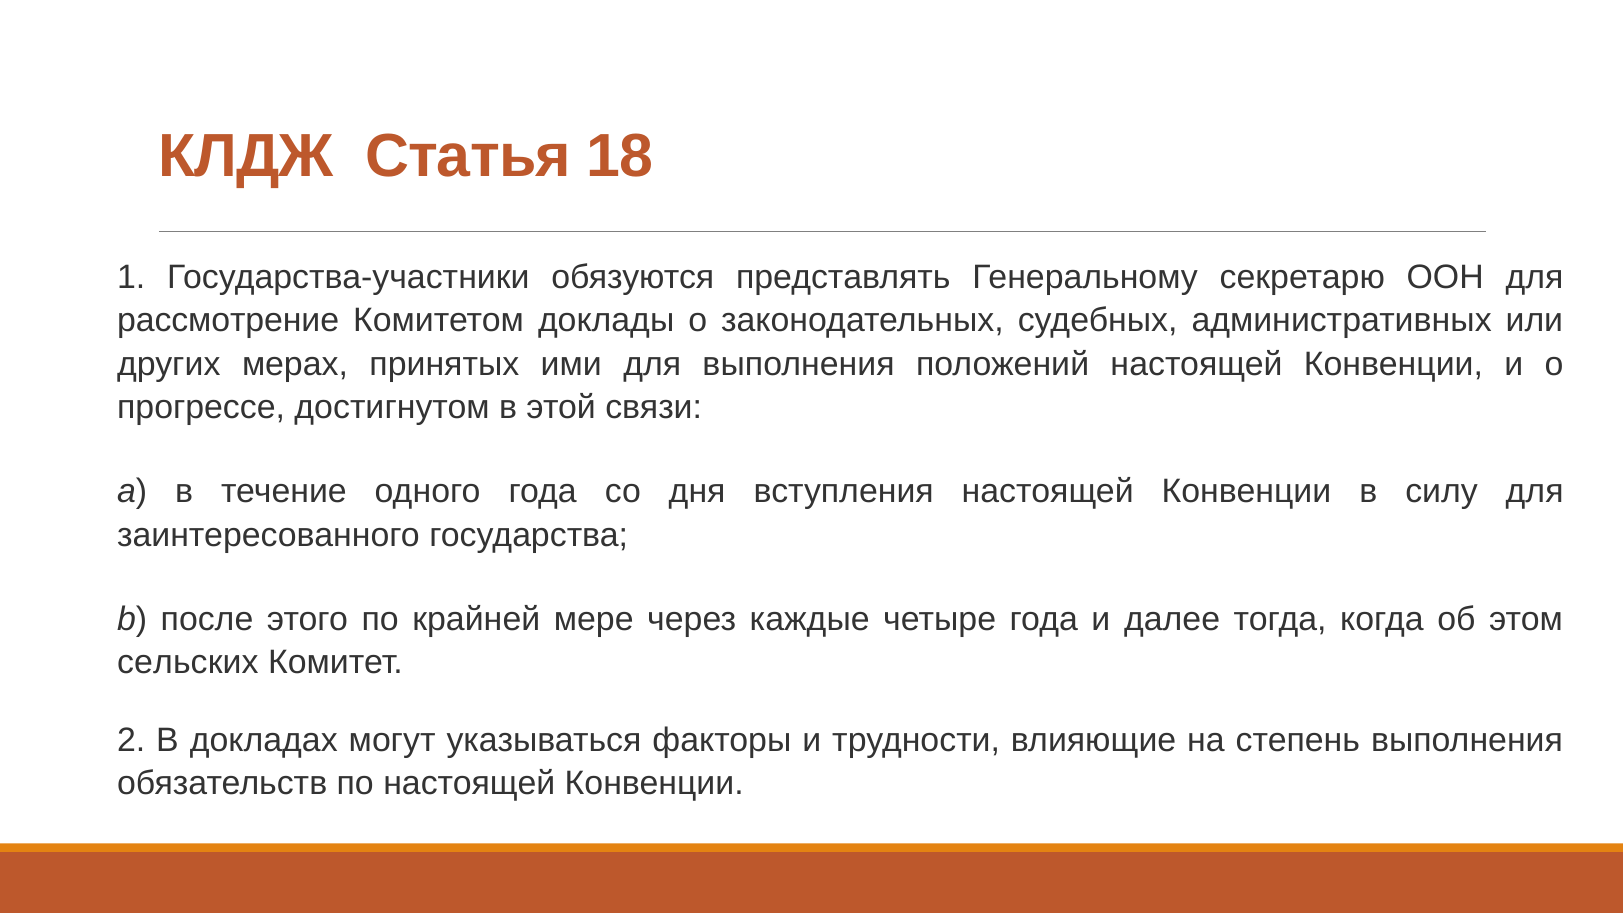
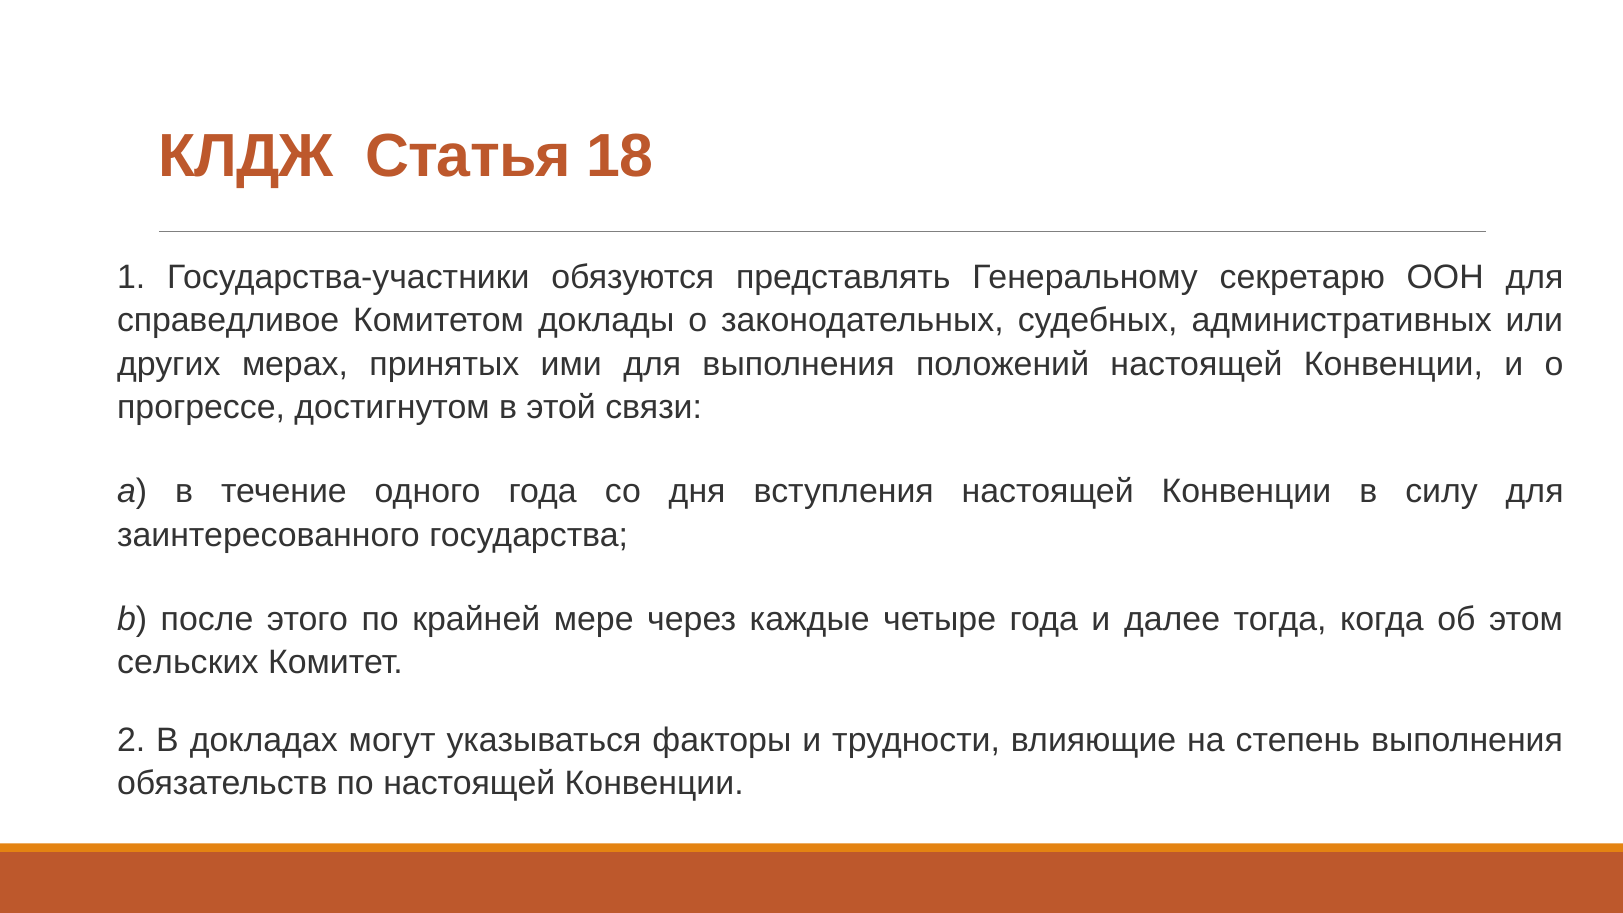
рассмотрение: рассмотрение -> справедливое (228, 321)
